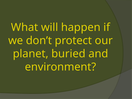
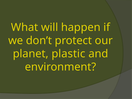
buried: buried -> plastic (68, 54)
